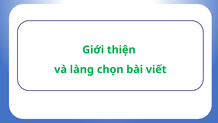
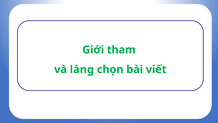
thiện: thiện -> tham (121, 50)
